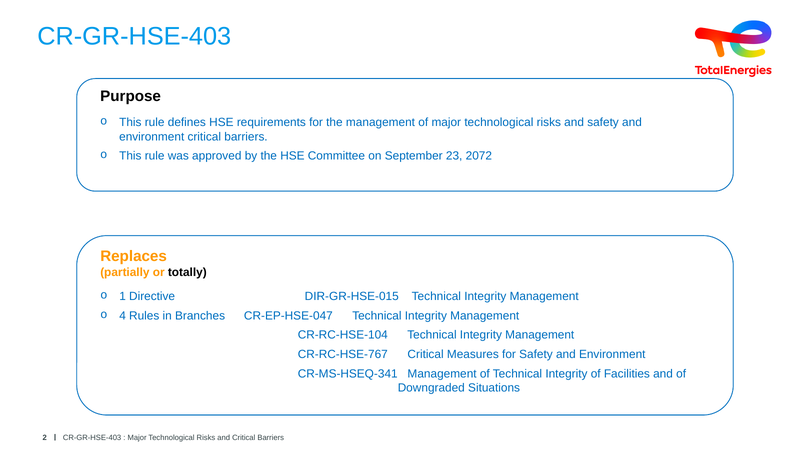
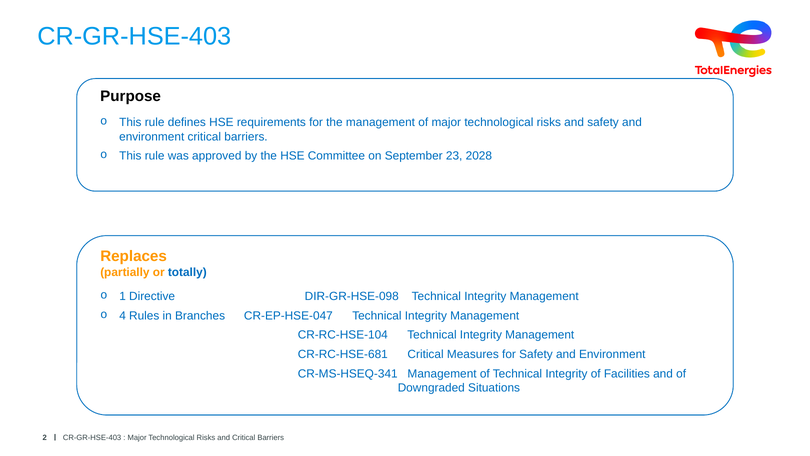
2072: 2072 -> 2028 (479, 156)
totally colour: black -> blue (187, 272)
DIR-GR-HSE-015: DIR-GR-HSE-015 -> DIR-GR-HSE-098 (352, 296)
CR-RC-HSE-767: CR-RC-HSE-767 -> CR-RC-HSE-681 (343, 354)
